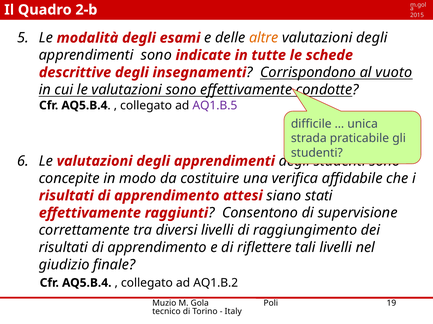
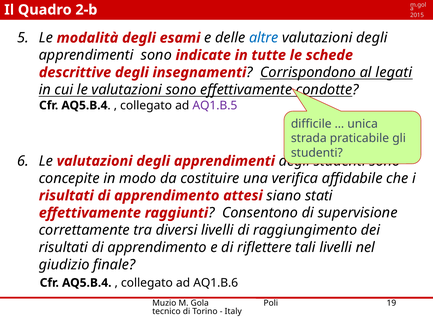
altre colour: orange -> blue (264, 38)
vuoto: vuoto -> legati (394, 73)
AQ1.B.2: AQ1.B.2 -> AQ1.B.6 (216, 283)
